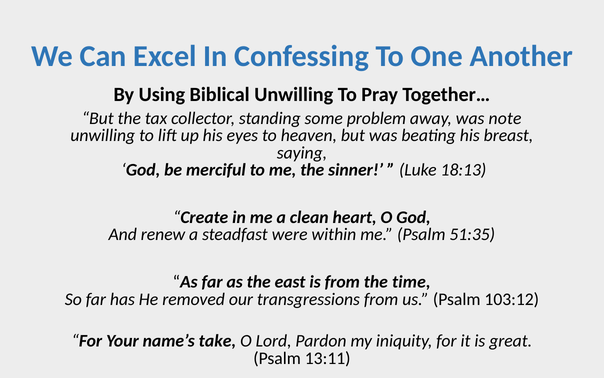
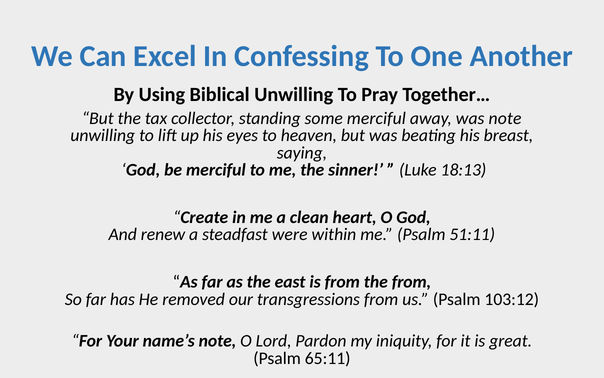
some problem: problem -> merciful (376, 118)
51:35: 51:35 -> 51:11 (472, 234)
the time: time -> from (411, 282)
name’s take: take -> note (218, 341)
13:11: 13:11 -> 65:11 (328, 358)
